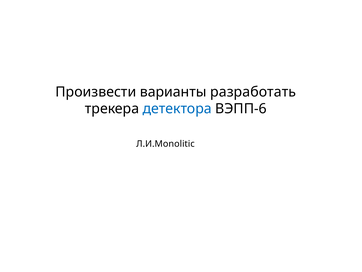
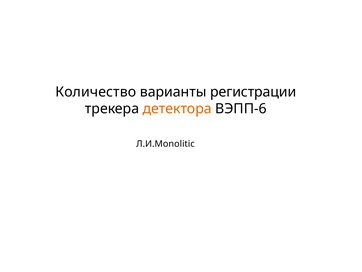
Произвести: Произвести -> Количество (96, 92)
разработать: разработать -> регистрации (253, 92)
детектора colour: blue -> orange (177, 109)
